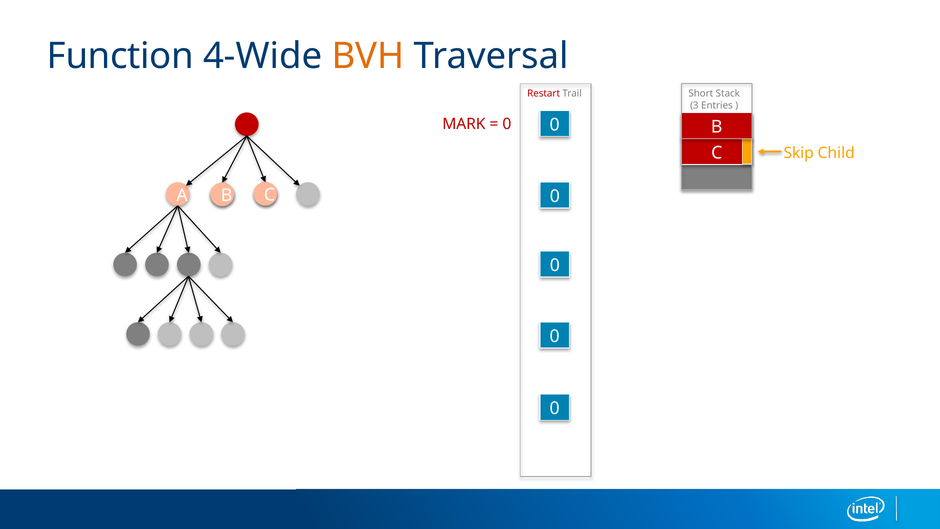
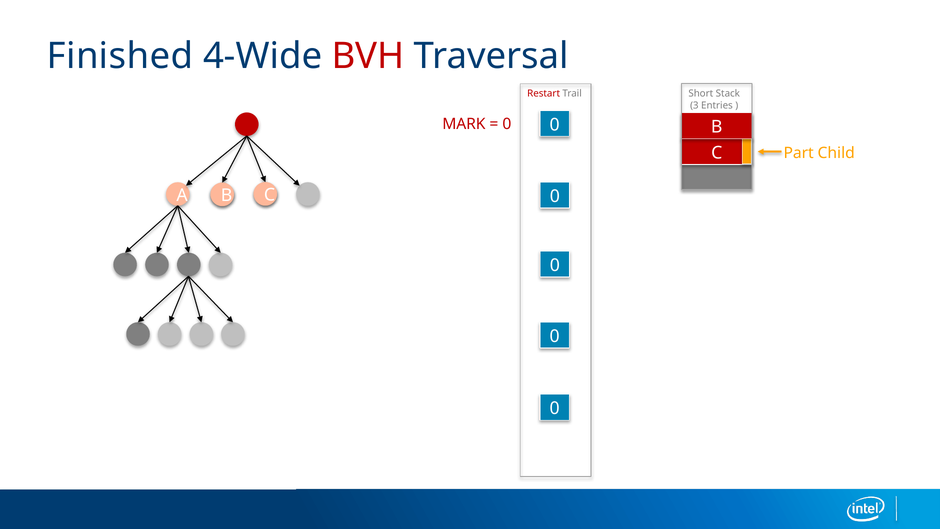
Function: Function -> Finished (120, 56)
BVH colour: orange -> red (368, 56)
Skip: Skip -> Part (799, 153)
